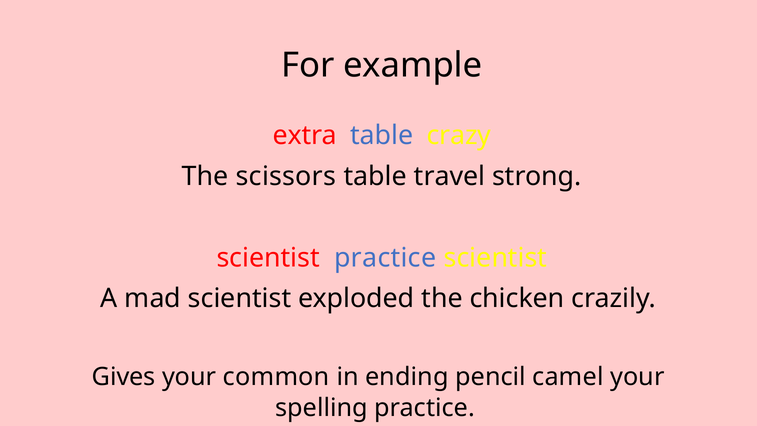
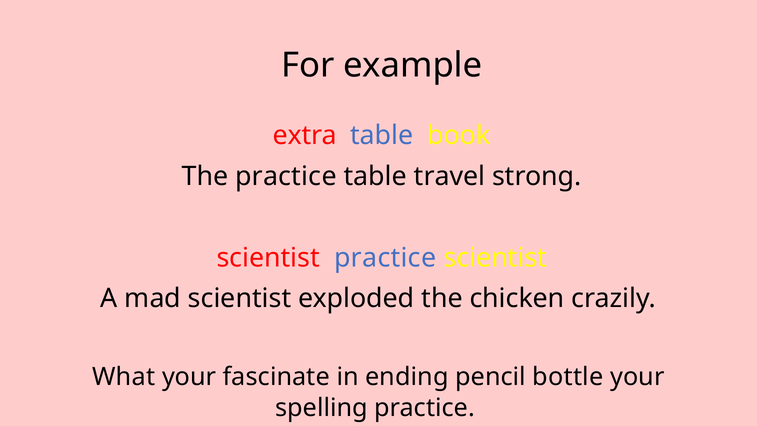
crazy: crazy -> book (459, 135)
The scissors: scissors -> practice (286, 176)
Gives: Gives -> What (124, 377)
common: common -> fascinate (276, 377)
camel: camel -> bottle (568, 377)
